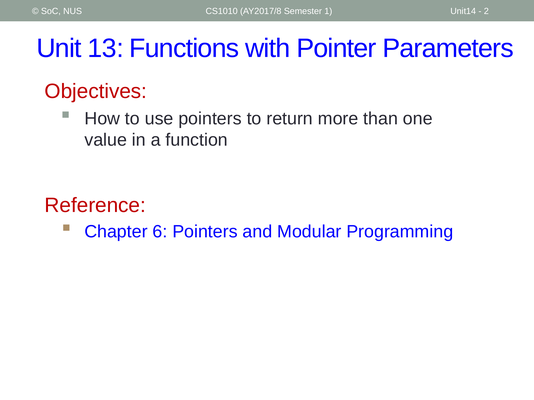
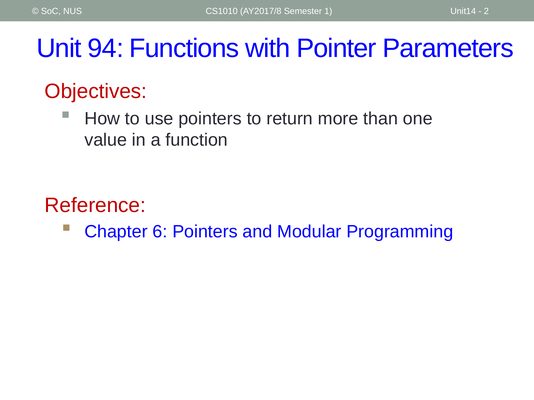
13: 13 -> 94 (106, 49)
